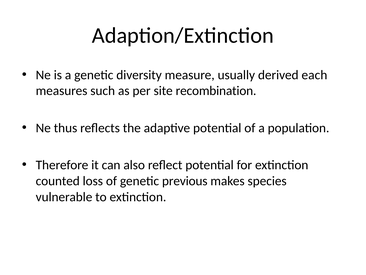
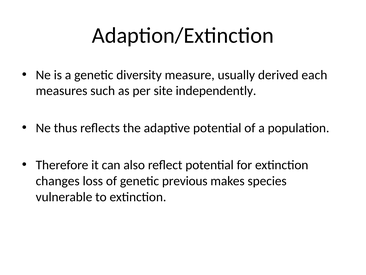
recombination: recombination -> independently (216, 91)
counted: counted -> changes (58, 181)
